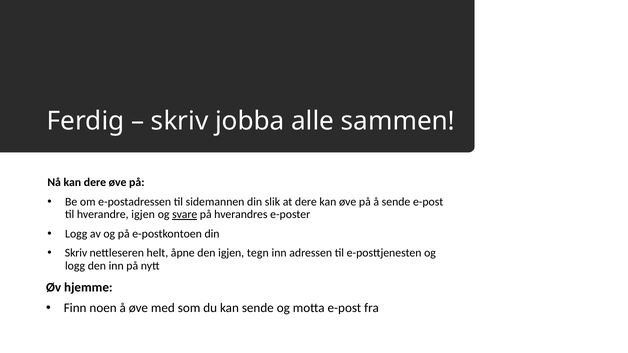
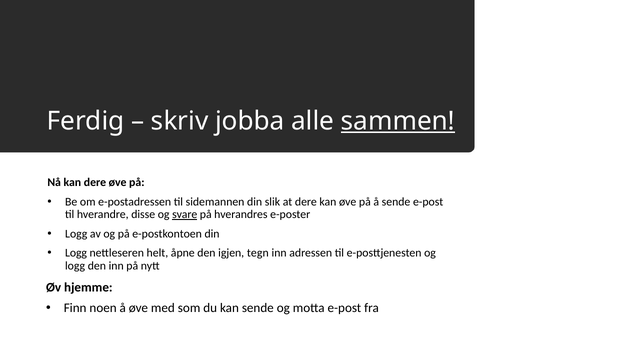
sammen underline: none -> present (398, 121)
hverandre igjen: igjen -> disse (143, 215)
Skriv: Skriv -> Logg (76, 253)
